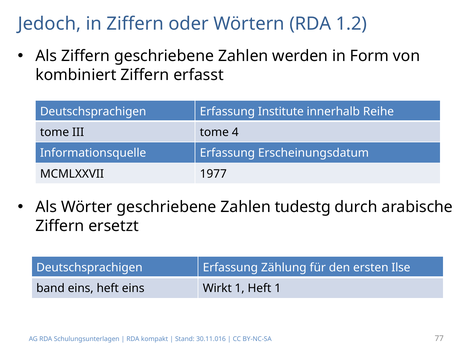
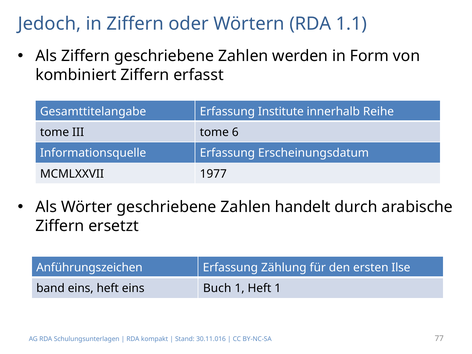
1.2: 1.2 -> 1.1 (351, 24)
Deutschsprachigen: Deutschsprachigen -> Gesamttitelangabe (93, 111)
4: 4 -> 6 (235, 132)
tudestg: tudestg -> handelt (303, 207)
Deutschsprachigen: Deutschsprachigen -> Anführungszeichen (89, 268)
Wirkt: Wirkt -> Buch (217, 288)
